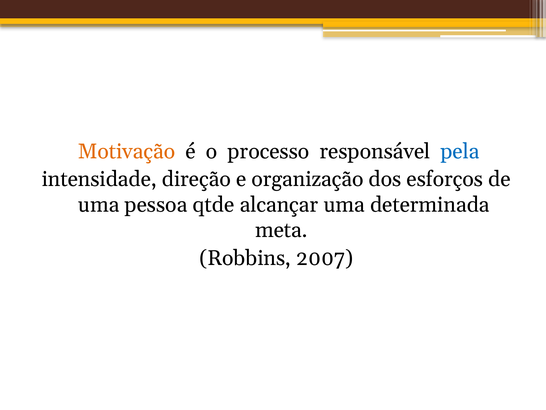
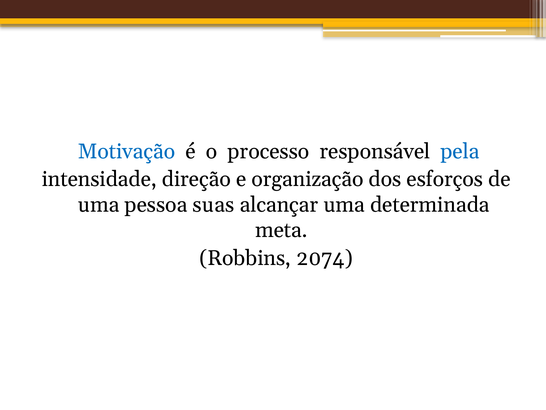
Motivação colour: orange -> blue (126, 151)
qtde: qtde -> suas (213, 204)
2007: 2007 -> 2074 (325, 258)
